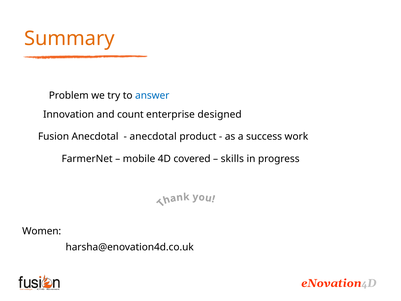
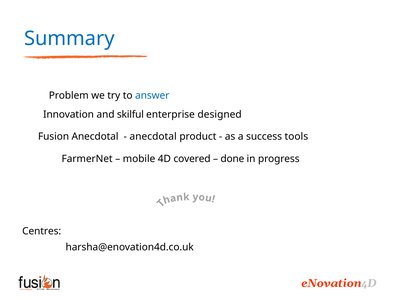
Summary colour: orange -> blue (69, 39)
count: count -> skilful (130, 114)
work: work -> tools (296, 137)
skills: skills -> done (232, 159)
Women: Women -> Centres (42, 231)
